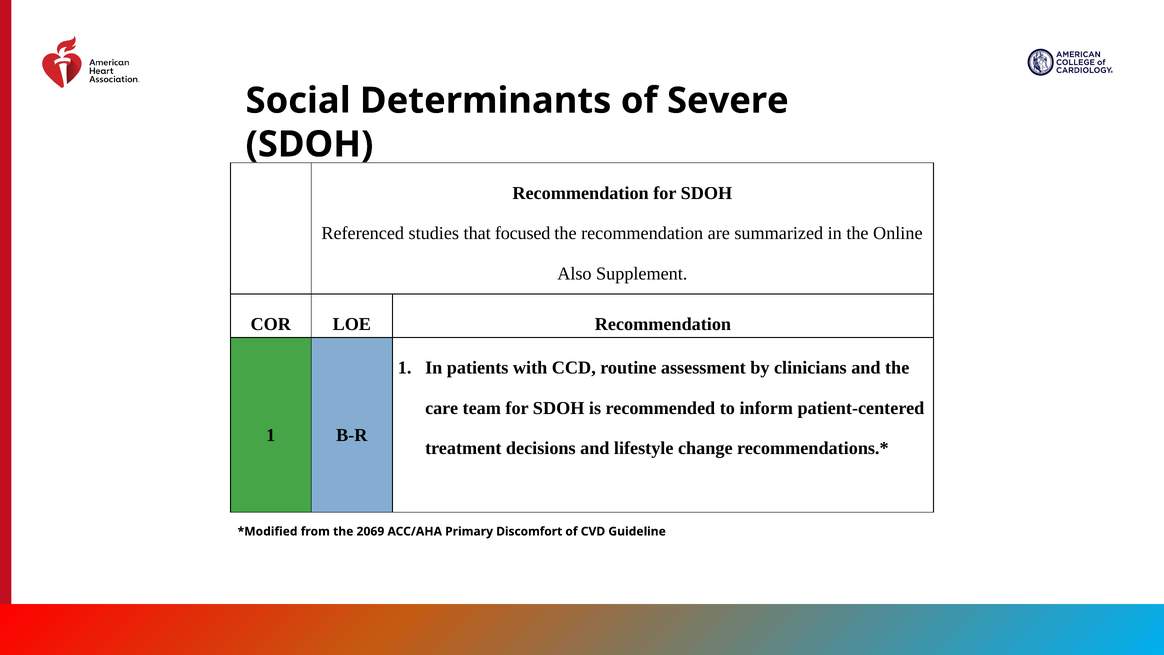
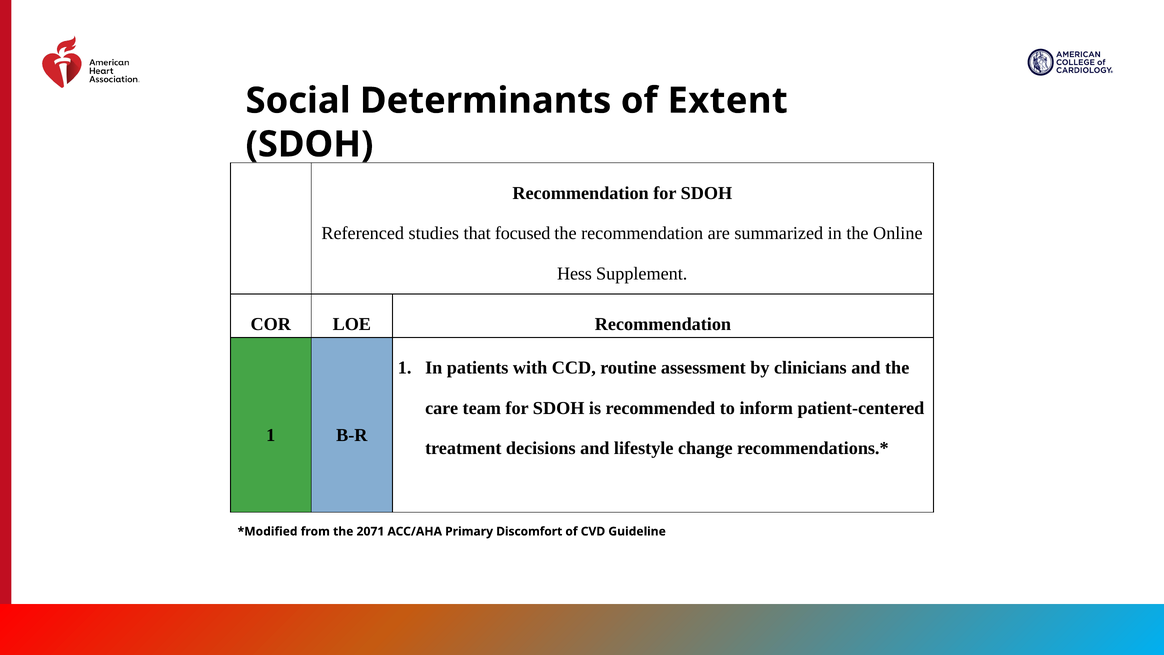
Severe: Severe -> Extent (728, 101)
Also: Also -> Hess (574, 274)
2069: 2069 -> 2071 (370, 531)
